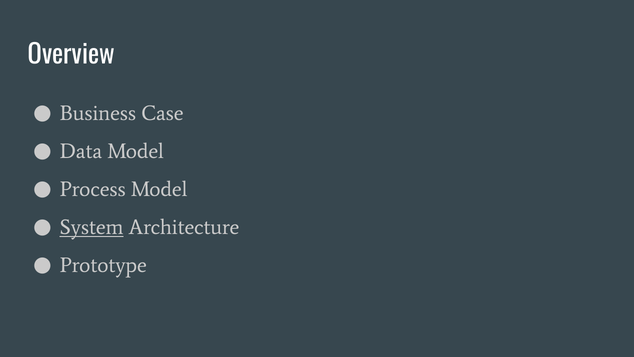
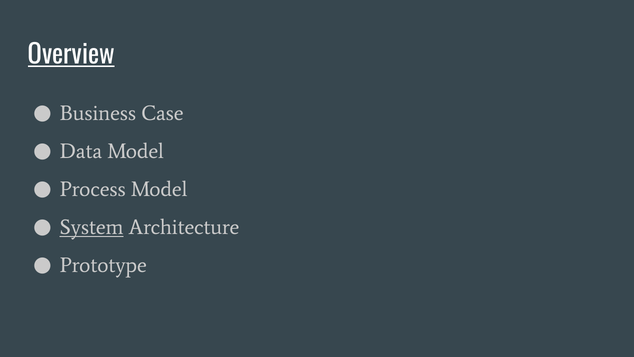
Overview underline: none -> present (71, 55)
